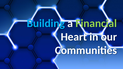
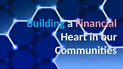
Financial colour: light green -> pink (96, 23)
